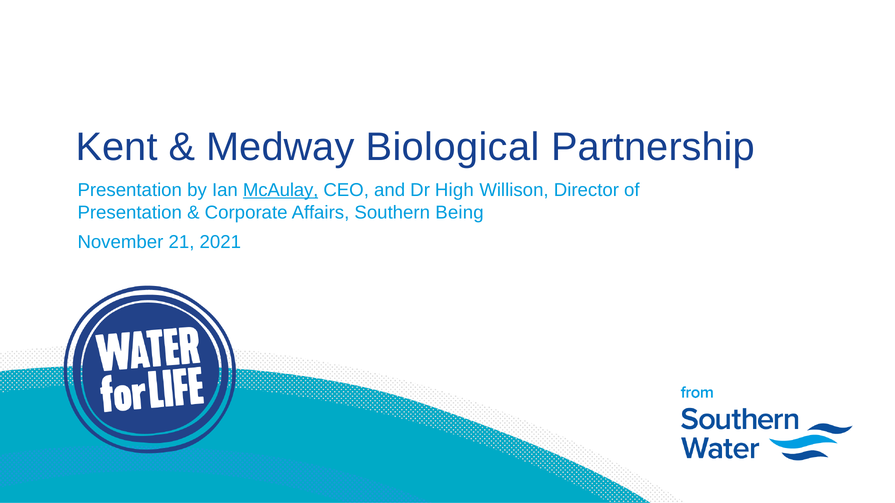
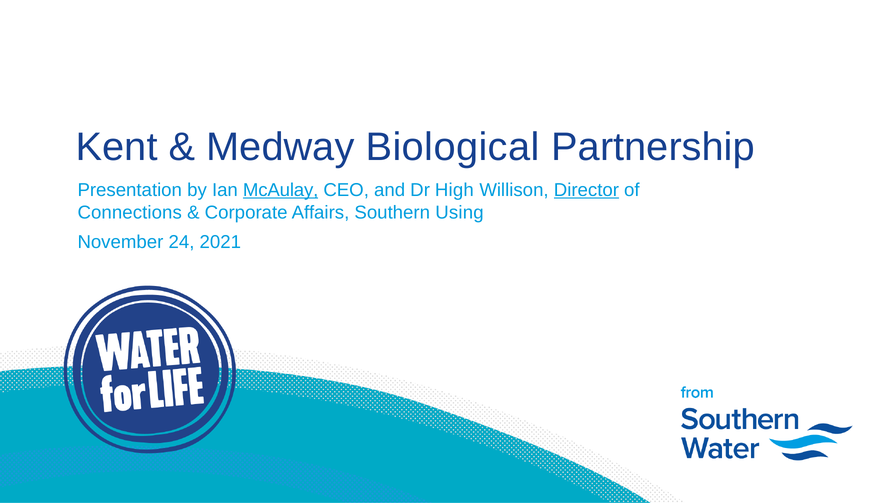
Director underline: none -> present (586, 190)
Presentation: Presentation -> Connections (130, 213)
Being: Being -> Using (460, 213)
21: 21 -> 24 (182, 242)
